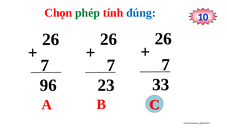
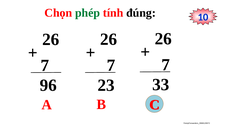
đúng colour: blue -> black (141, 13)
